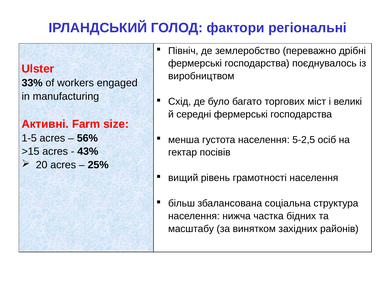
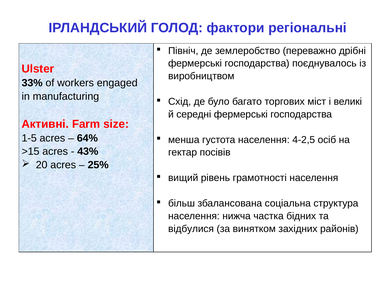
56%: 56% -> 64% (87, 138)
5-2,5: 5-2,5 -> 4-2,5 (304, 140)
масштабу: масштабу -> відбулися (191, 229)
